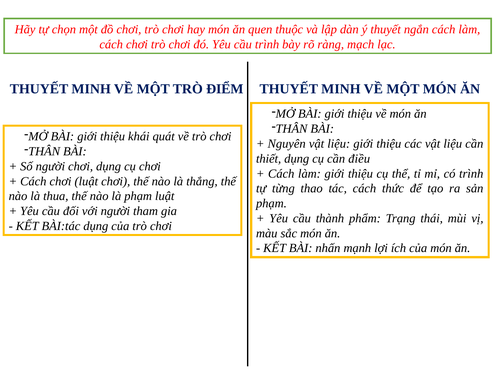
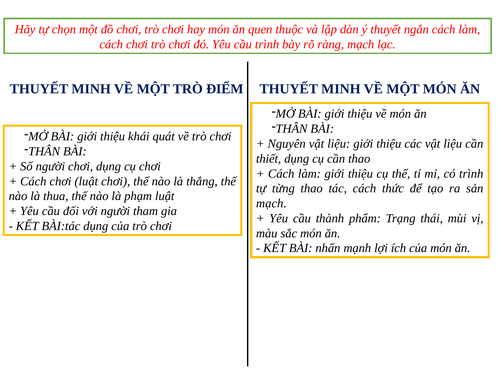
cần điều: điều -> thao (359, 159)
phạm: phạm -> mạch (271, 204)
